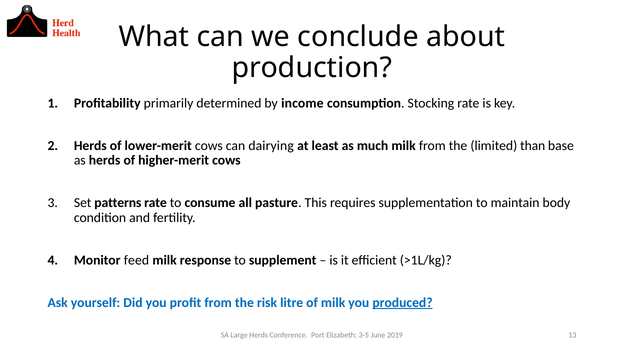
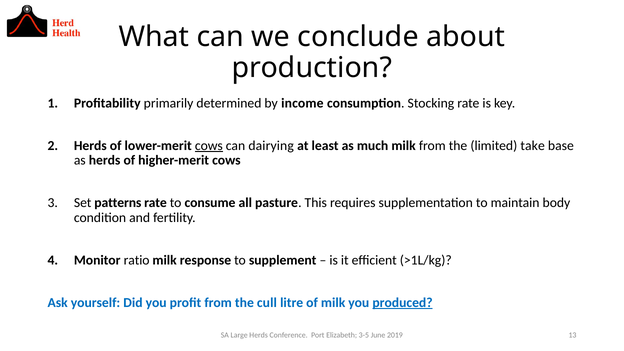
cows underline: none -> present (209, 146)
than: than -> take (533, 146)
feed: feed -> ratio (137, 260)
risk: risk -> cull (267, 302)
